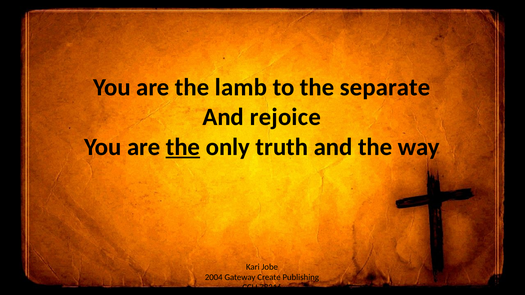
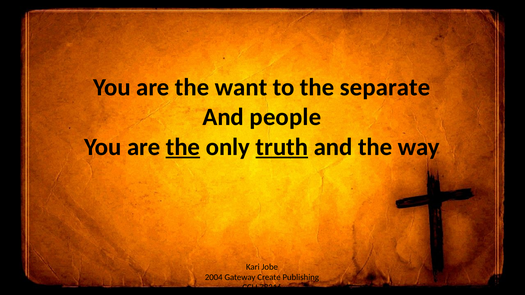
lamb: lamb -> want (241, 88)
rejoice: rejoice -> people (285, 117)
truth underline: none -> present (282, 147)
